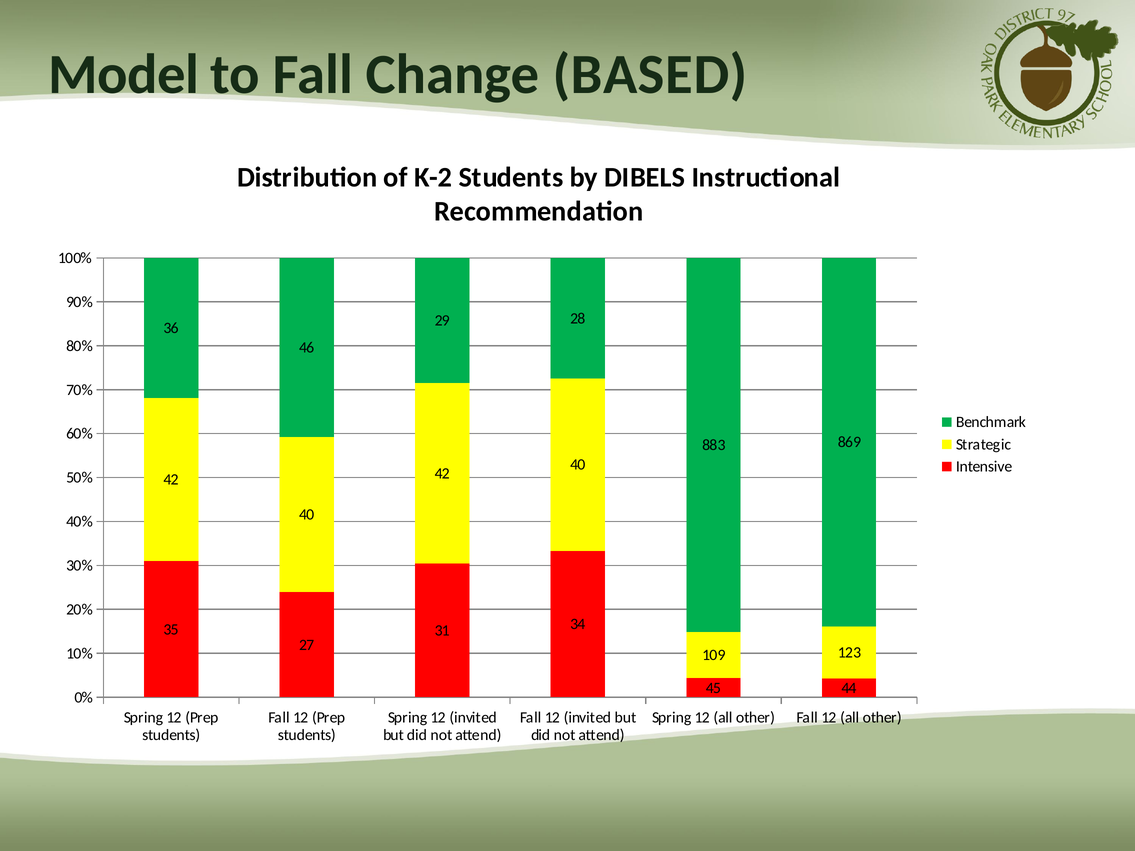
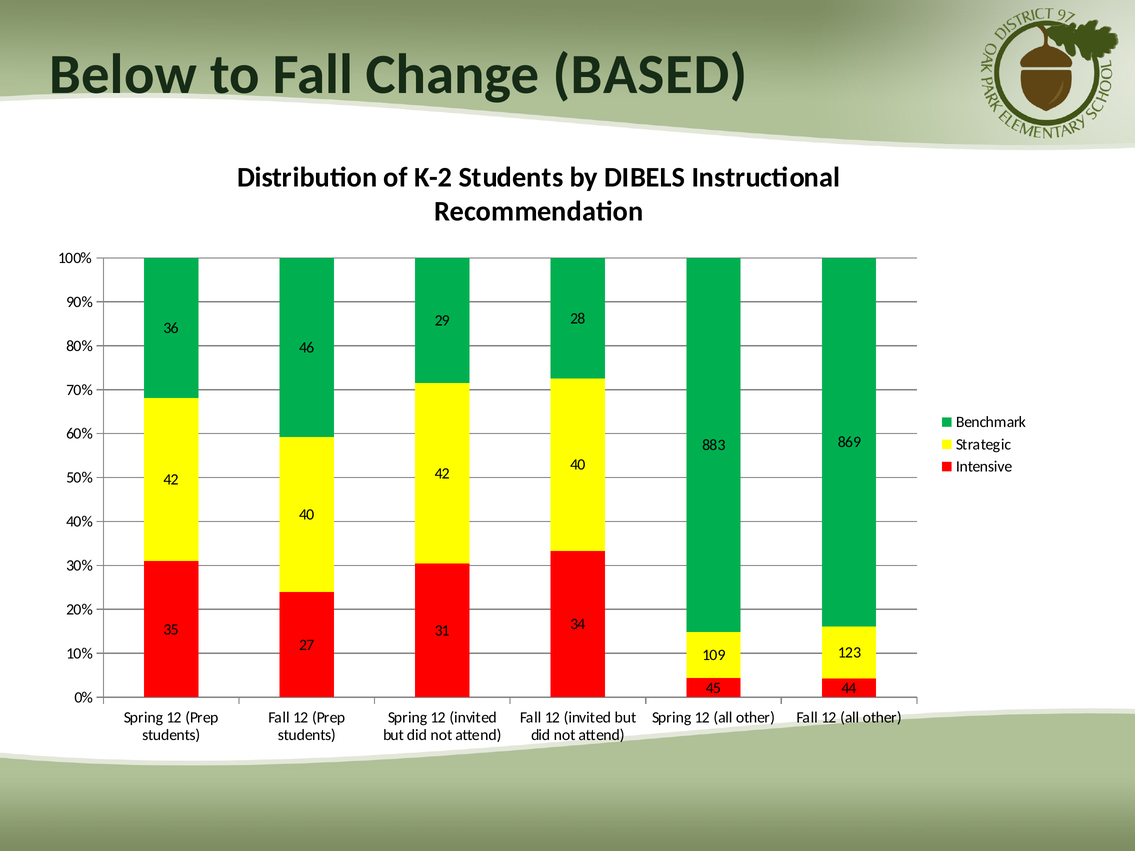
Model: Model -> Below (123, 74)
